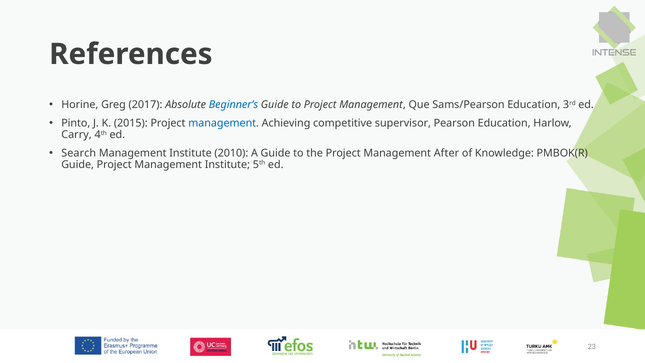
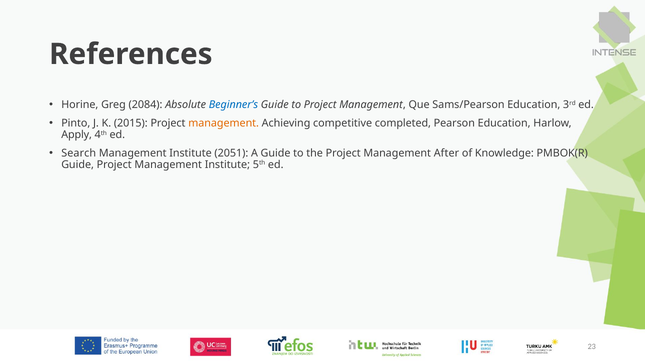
2017: 2017 -> 2084 (145, 105)
management colour: blue -> orange (224, 123)
supervisor: supervisor -> completed (403, 123)
Carry: Carry -> Apply (77, 135)
2010: 2010 -> 2051 (231, 153)
